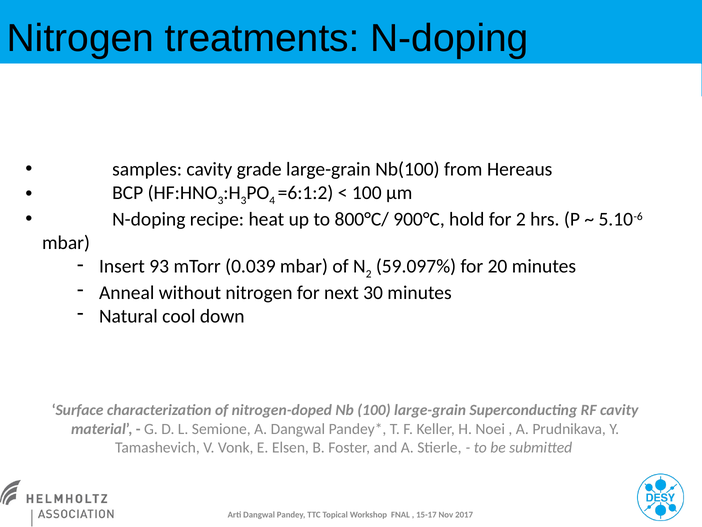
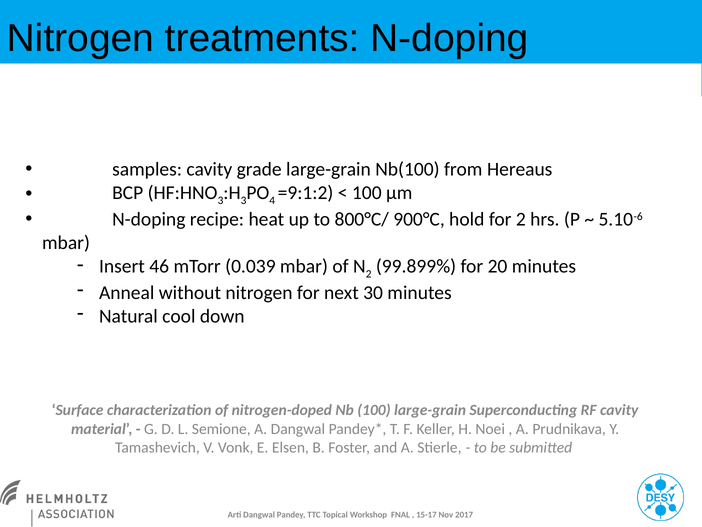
=6:1:2: =6:1:2 -> =9:1:2 (306, 193)
93: 93 -> 46 (159, 266)
59.097%: 59.097% -> 99.899% (416, 266)
